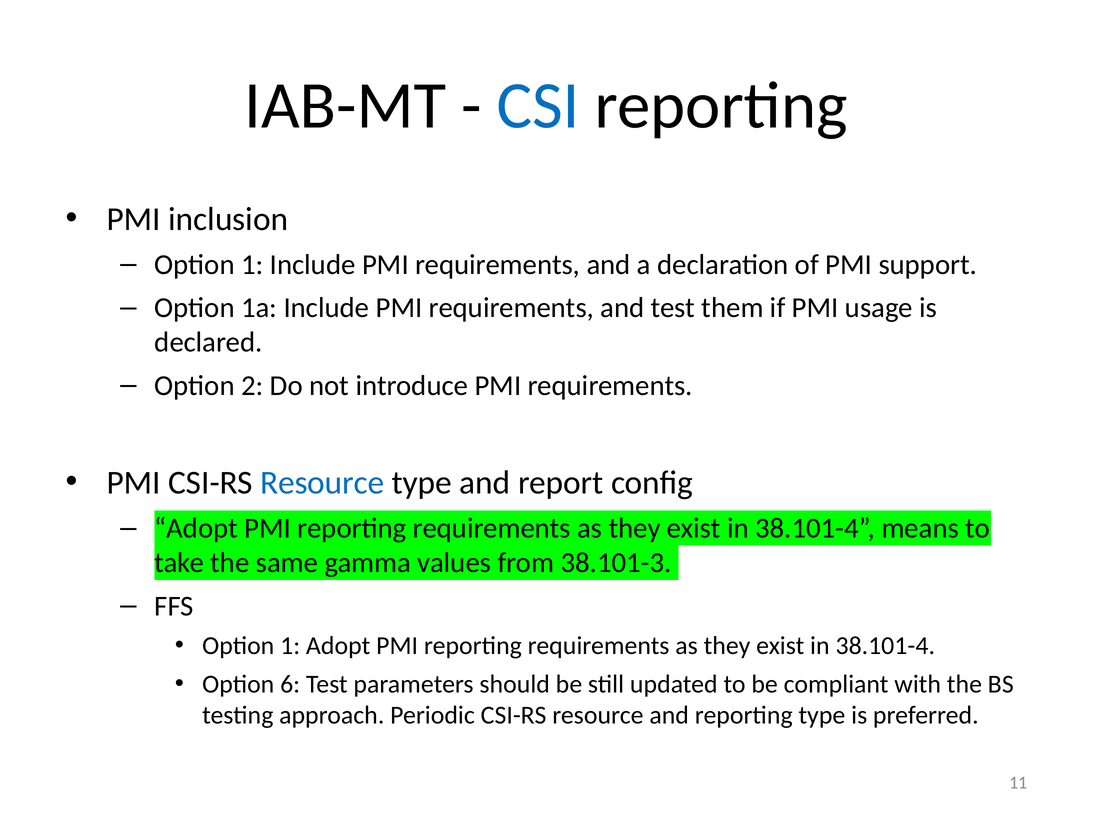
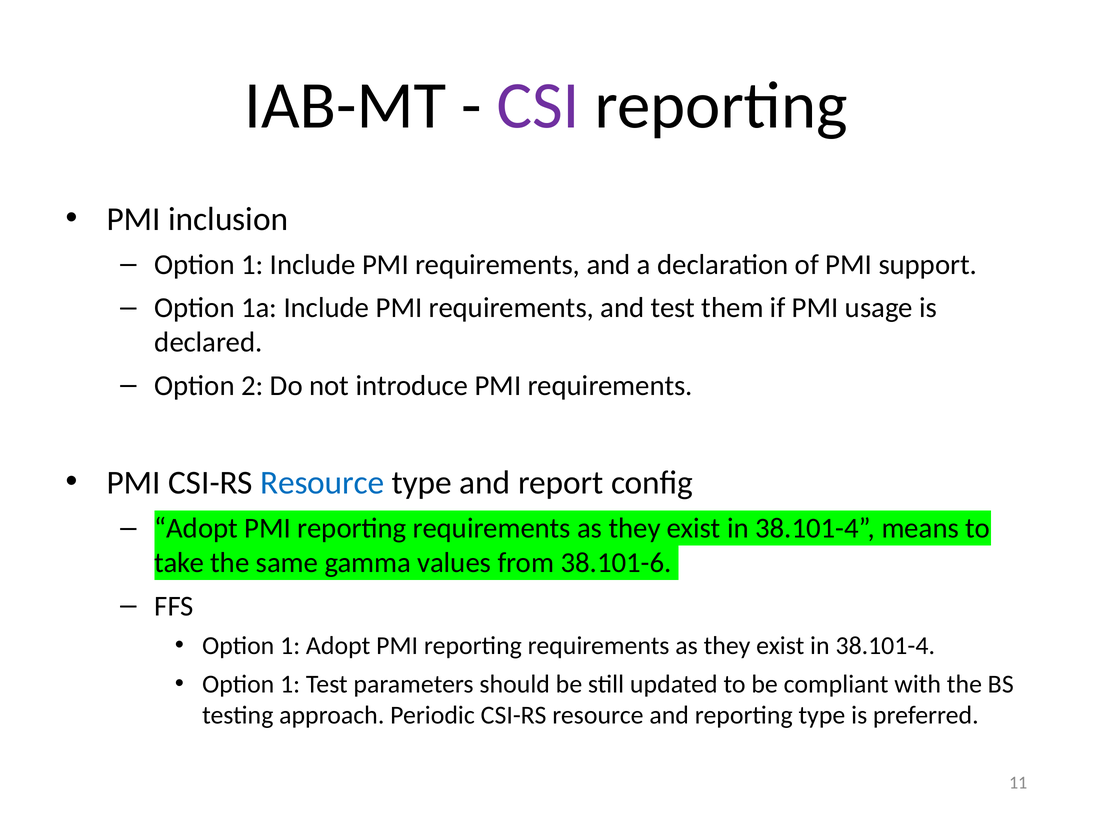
CSI colour: blue -> purple (538, 106)
38.101-3: 38.101-3 -> 38.101-6 (616, 563)
6: 6 -> 1 (290, 684)
